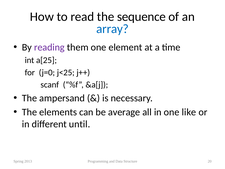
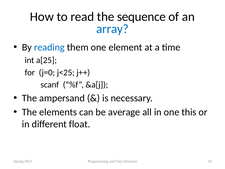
reading colour: purple -> blue (49, 47)
like: like -> this (189, 112)
until: until -> float (80, 124)
